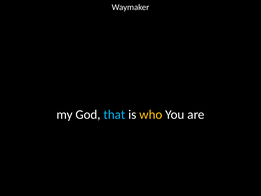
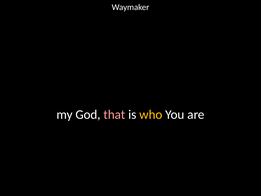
that colour: light blue -> pink (114, 114)
